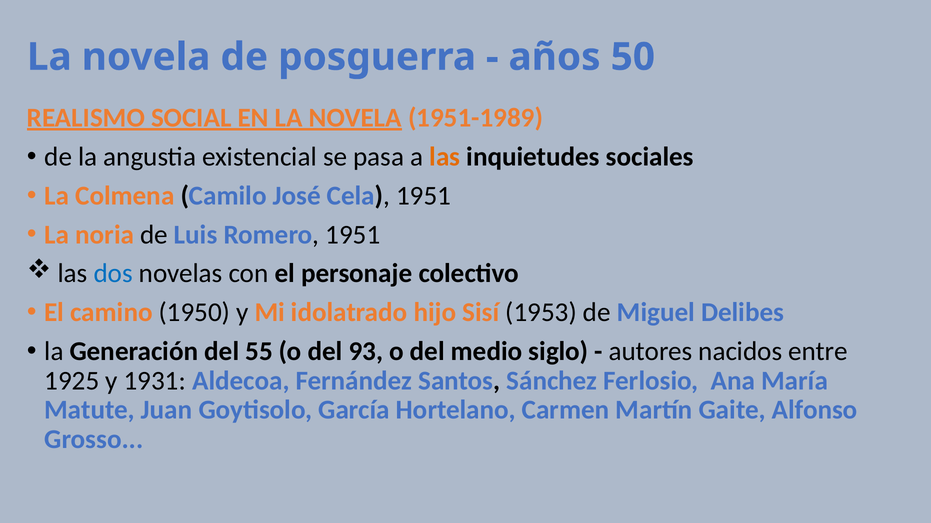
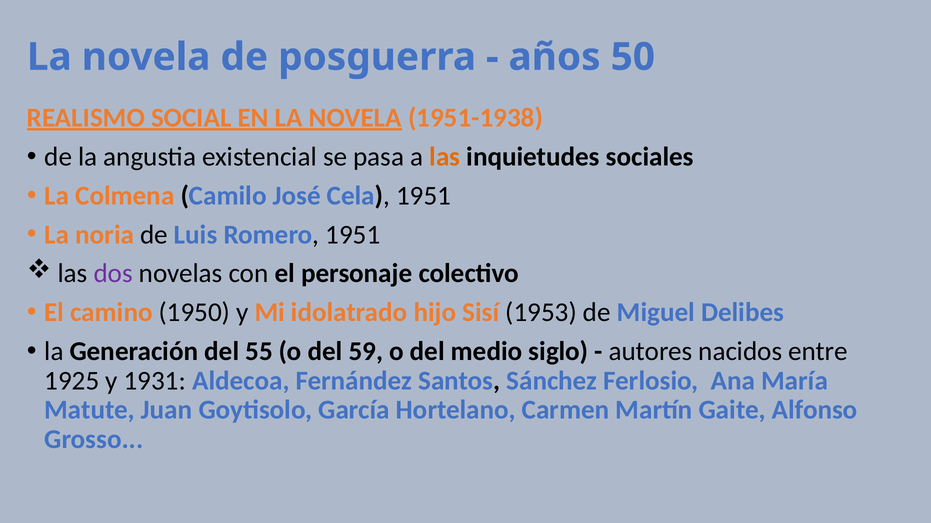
1951-1989: 1951-1989 -> 1951-1938 (476, 118)
dos colour: blue -> purple (113, 274)
93: 93 -> 59 (366, 352)
